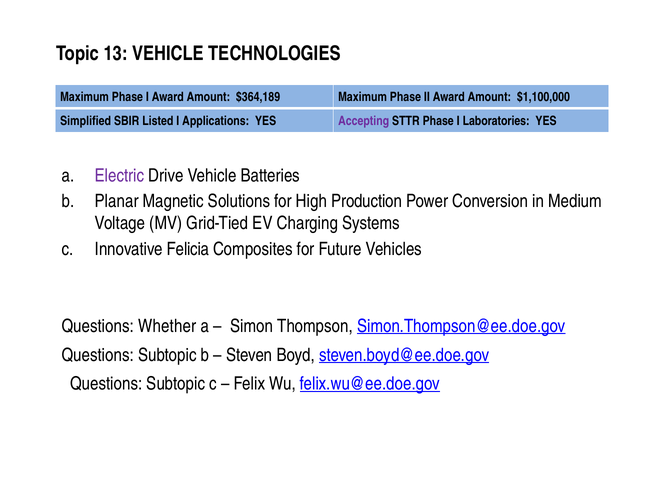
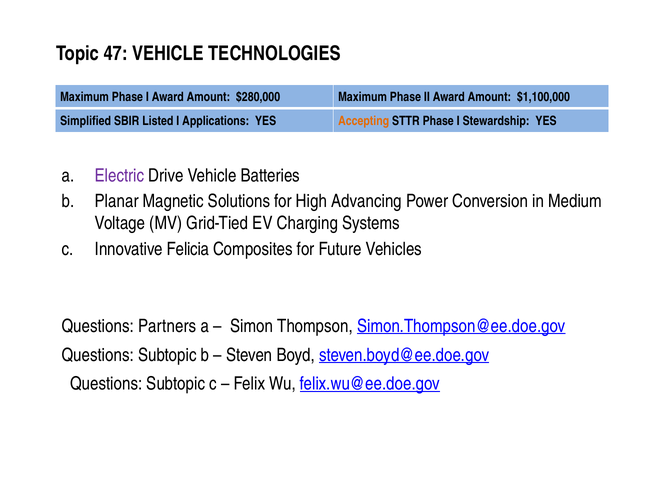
13: 13 -> 47 (116, 54)
$364,189: $364,189 -> $280,000 (258, 97)
Accepting colour: purple -> orange (364, 121)
Laboratories: Laboratories -> Stewardship (496, 121)
Production: Production -> Advancing (367, 201)
Whether: Whether -> Partners (167, 326)
